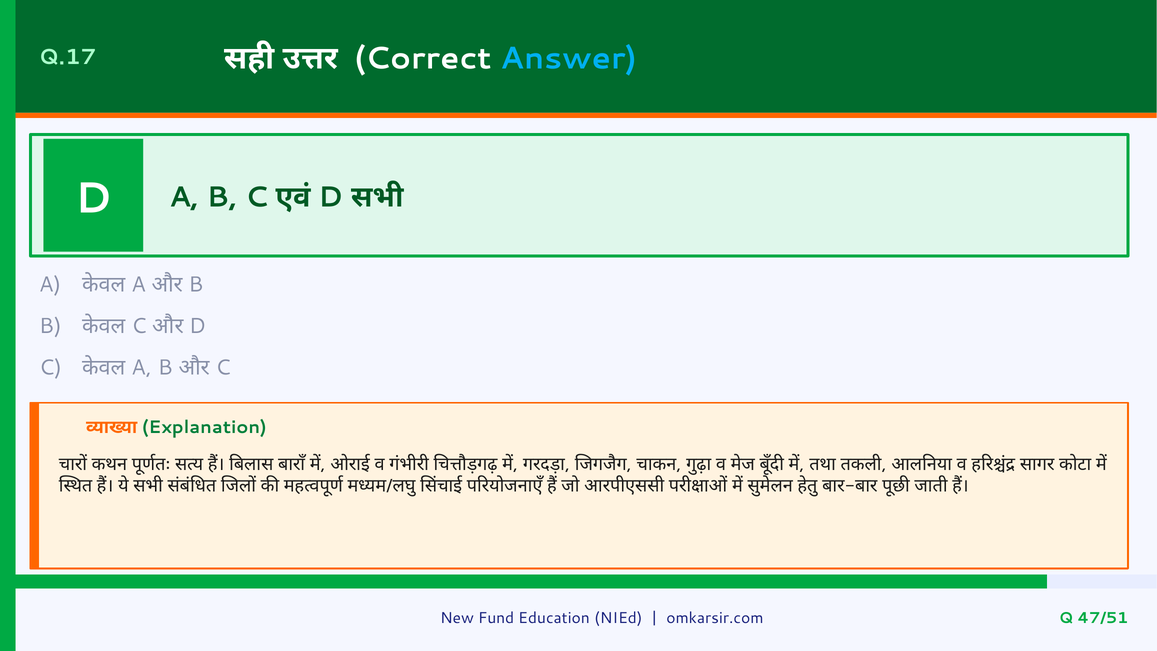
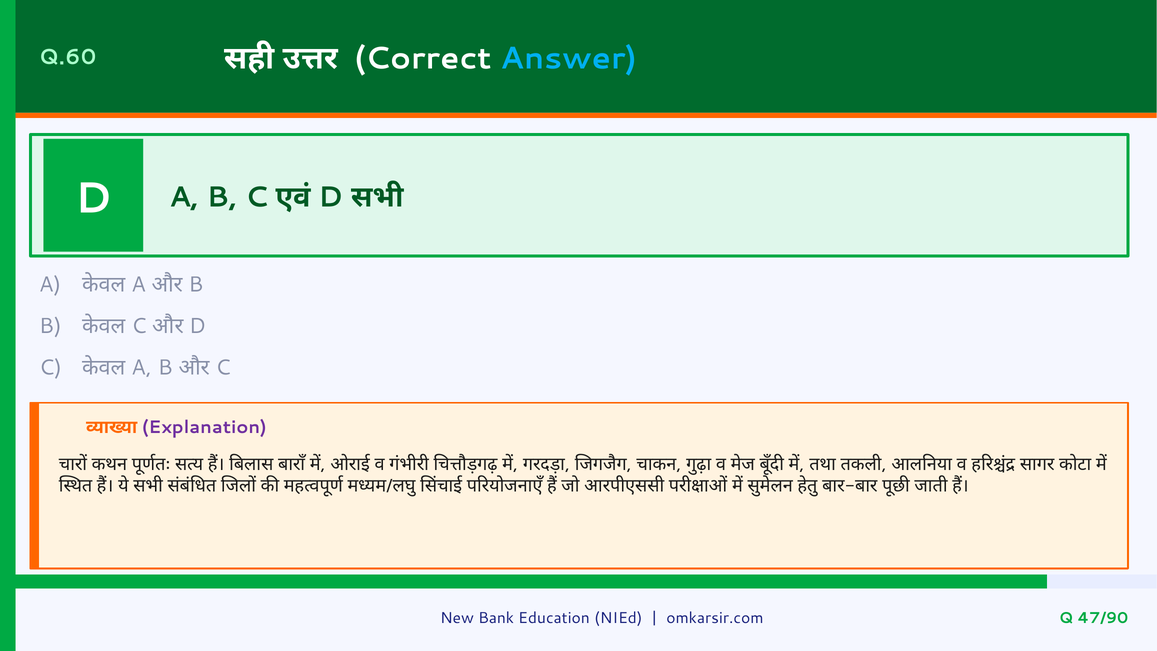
Q.17: Q.17 -> Q.60 (68, 57)
Explanation colour: green -> purple (204, 427)
Fund: Fund -> Bank (496, 618)
47/51: 47/51 -> 47/90 (1103, 618)
